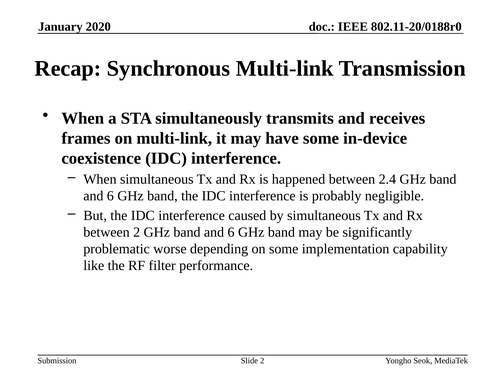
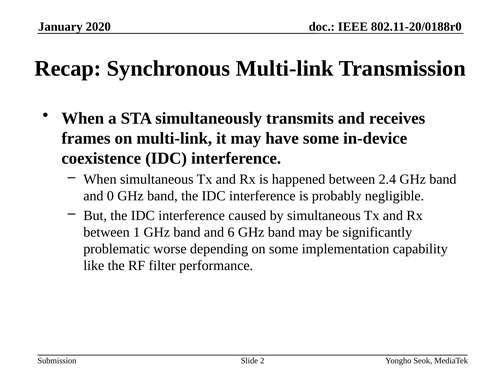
6: 6 -> 0 (110, 196)
between 2: 2 -> 1 (137, 232)
